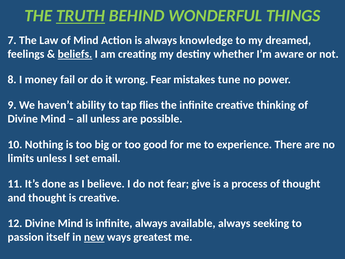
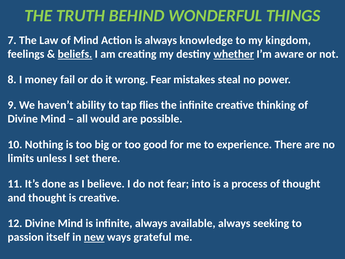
TRUTH underline: present -> none (80, 16)
dreamed: dreamed -> kingdom (288, 40)
whether underline: none -> present (234, 54)
tune: tune -> steal (229, 80)
all unless: unless -> would (105, 119)
set email: email -> there (106, 158)
give: give -> into (201, 184)
greatest: greatest -> grateful (152, 237)
